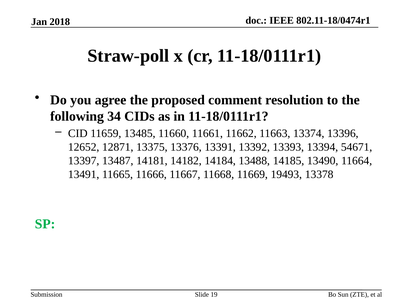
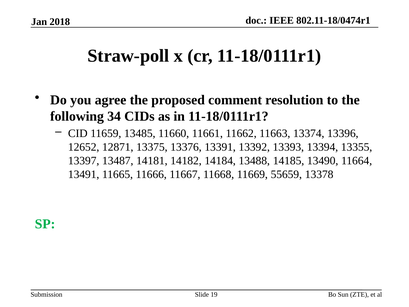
54671: 54671 -> 13355 (357, 147)
19493: 19493 -> 55659 (286, 174)
